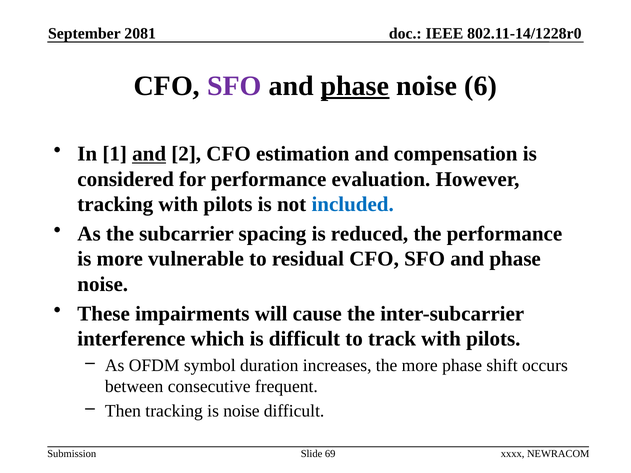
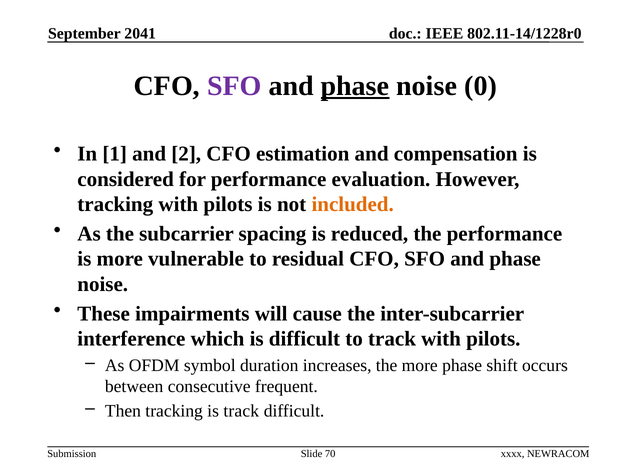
2081: 2081 -> 2041 (140, 34)
6: 6 -> 0 (481, 86)
and underline: present -> none (149, 154)
included colour: blue -> orange (353, 204)
is noise: noise -> track (241, 411)
69: 69 -> 70 (330, 454)
